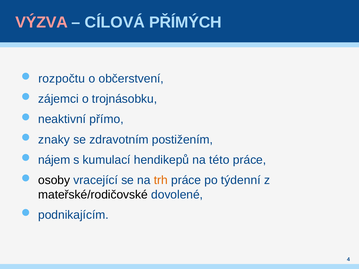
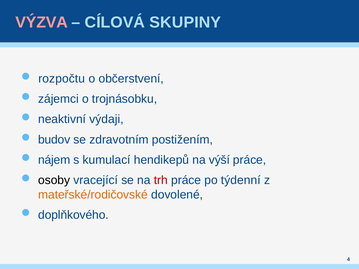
PŘÍMÝCH: PŘÍMÝCH -> SKUPINY (185, 22)
přímo: přímo -> výdaji (106, 119)
znaky: znaky -> budov (54, 140)
této: této -> výší (219, 160)
trh colour: orange -> red (161, 180)
mateřské/rodičovské colour: black -> orange (93, 195)
podnikajícím: podnikajícím -> doplňkového (73, 215)
